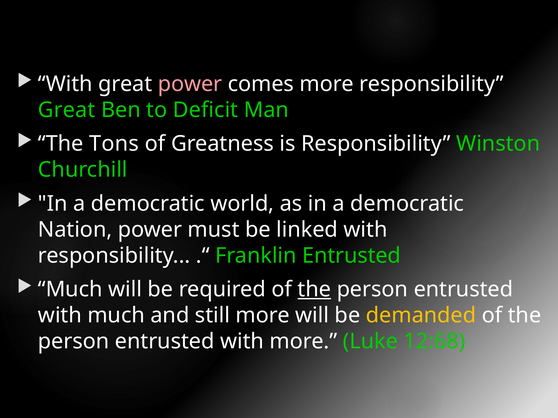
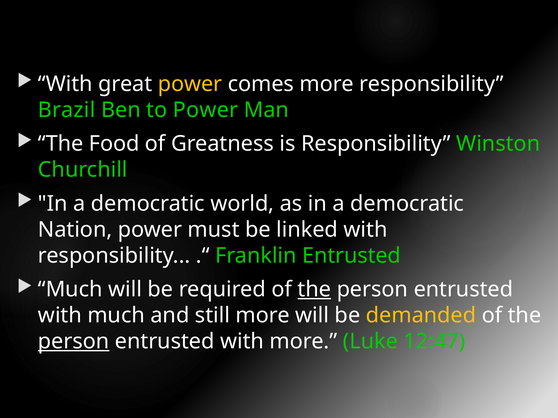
power colour: pink -> yellow (190, 84)
Great: Great -> Brazil (67, 110)
to Deficit: Deficit -> Power (205, 110)
Tons: Tons -> Food (114, 144)
person underline: none -> present (74, 342)
12:68: 12:68 -> 12:47 (434, 342)
